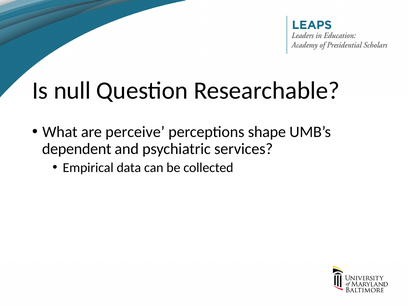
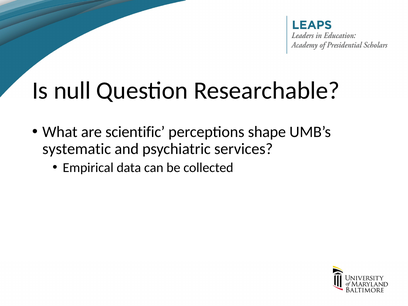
perceive: perceive -> scientific (135, 132)
dependent: dependent -> systematic (77, 149)
